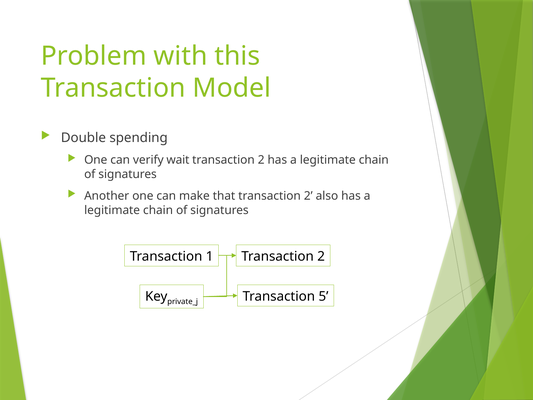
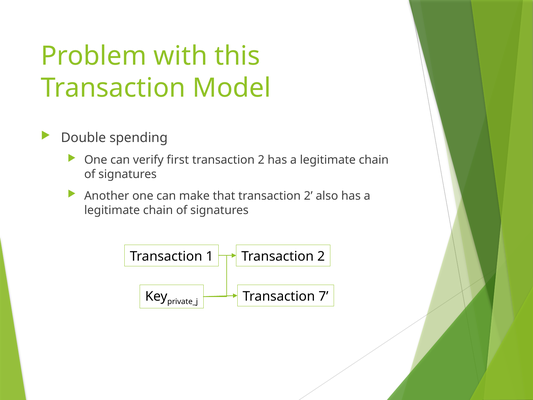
wait: wait -> first (178, 160)
5: 5 -> 7 (323, 296)
